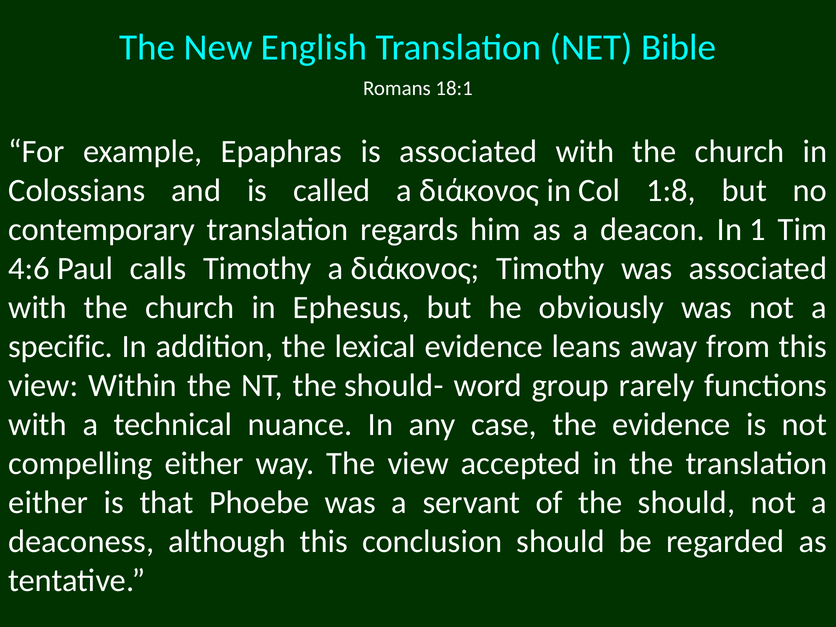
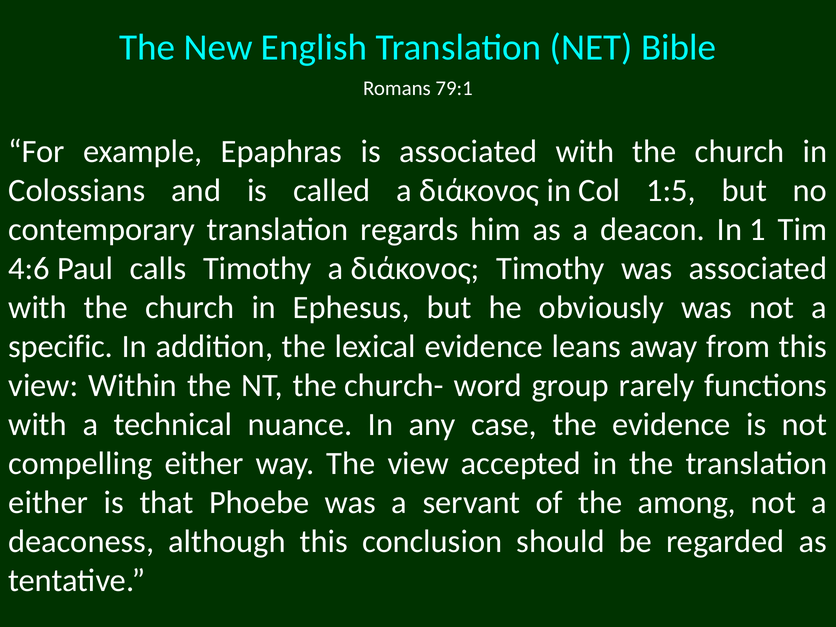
18:1: 18:1 -> 79:1 (454, 88)
1:8: 1:8 -> 1:5 (671, 190)
should-: should- -> church- (394, 386)
the should: should -> among (687, 503)
